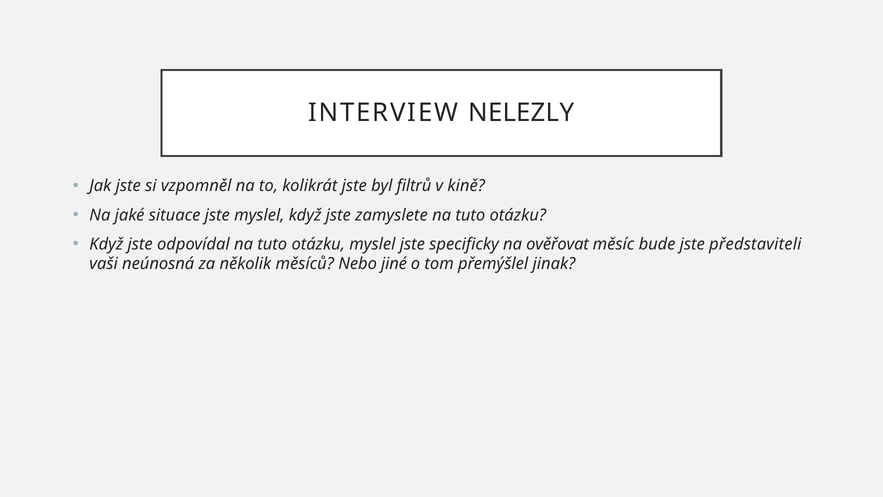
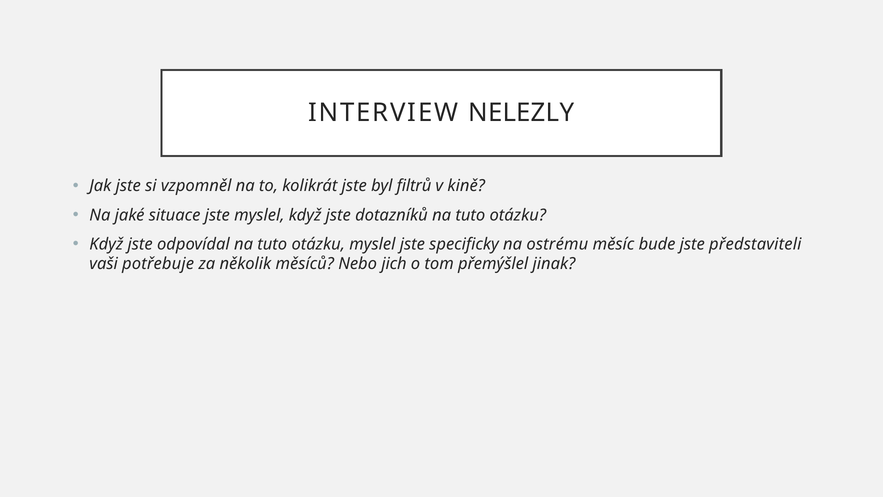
zamyslete: zamyslete -> dotazníků (391, 215)
ověřovat: ověřovat -> ostrému (557, 244)
neúnosná: neúnosná -> potřebuje (158, 264)
jiné: jiné -> jich (394, 264)
